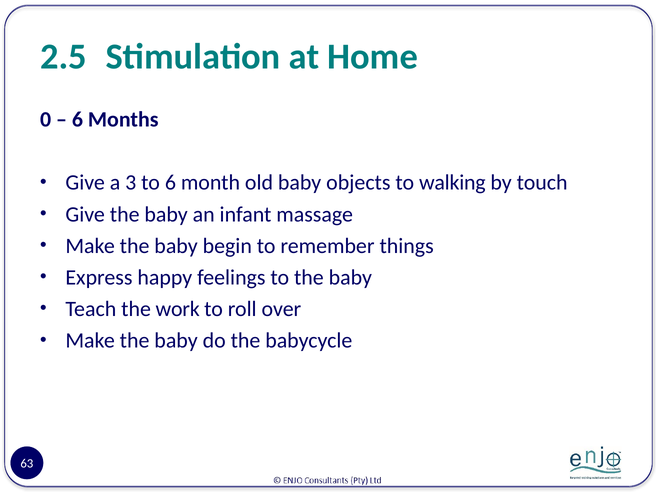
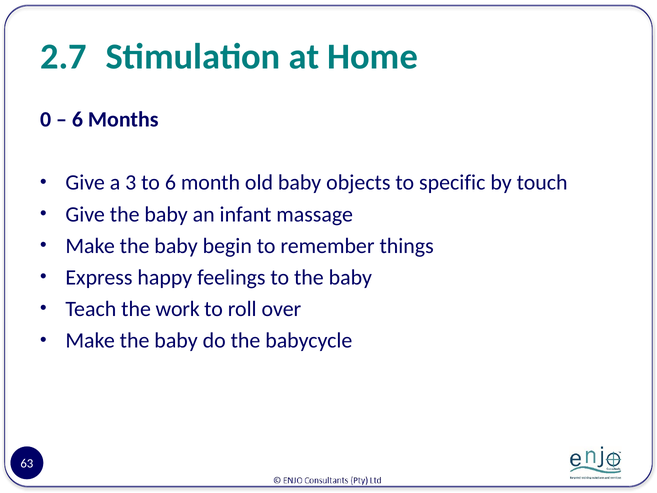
2.5: 2.5 -> 2.7 (63, 57)
walking: walking -> specific (452, 183)
